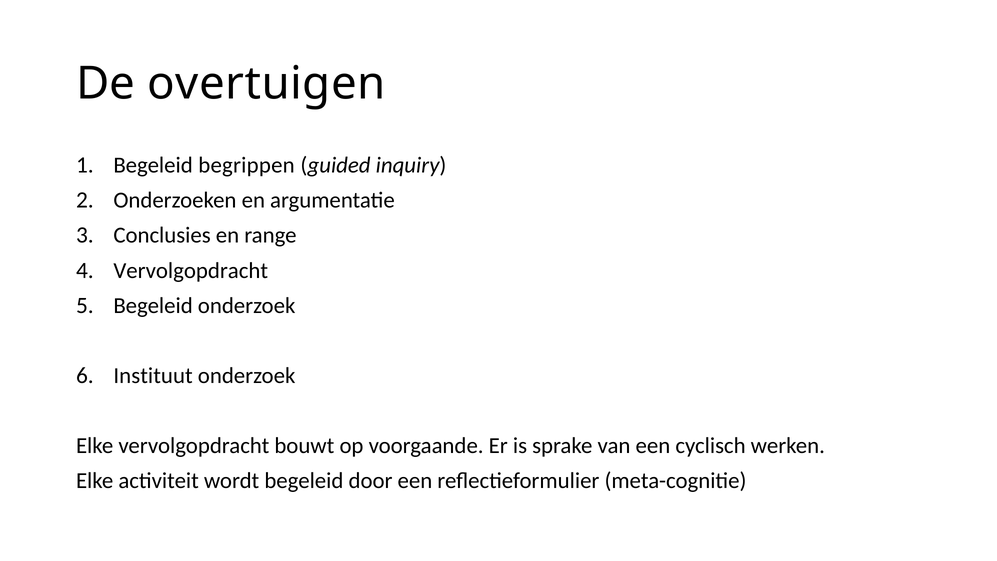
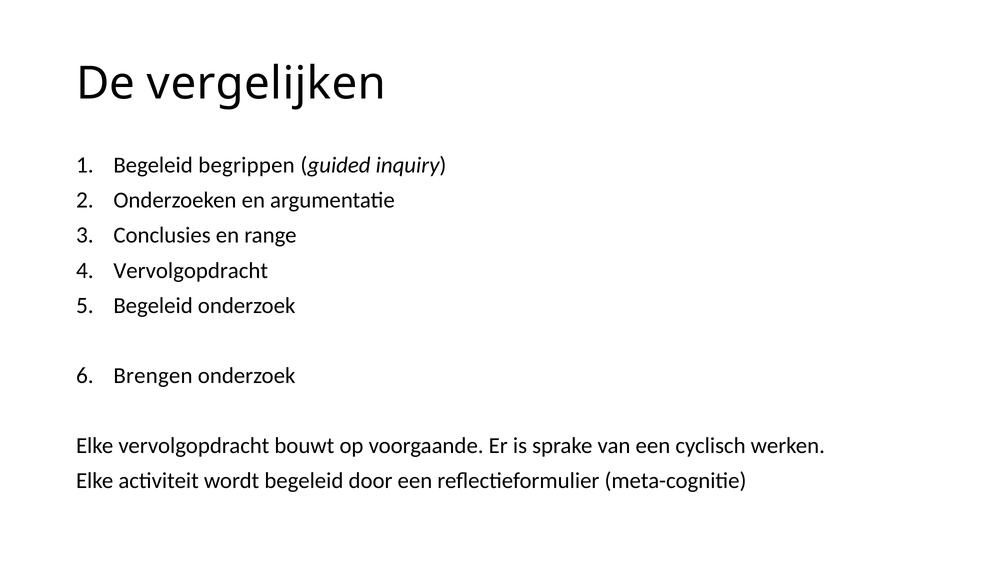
overtuigen: overtuigen -> vergelijken (266, 84)
Instituut: Instituut -> Brengen (153, 376)
